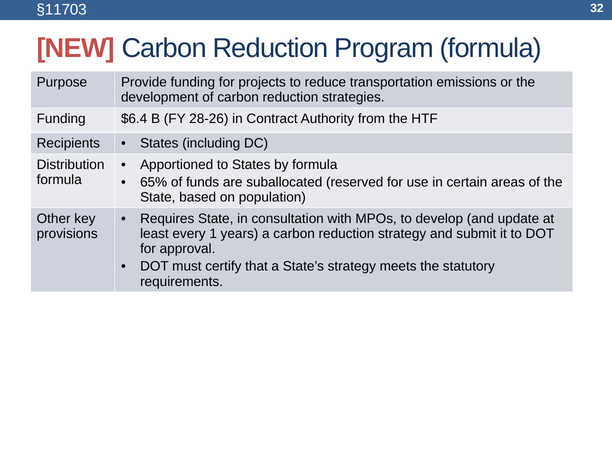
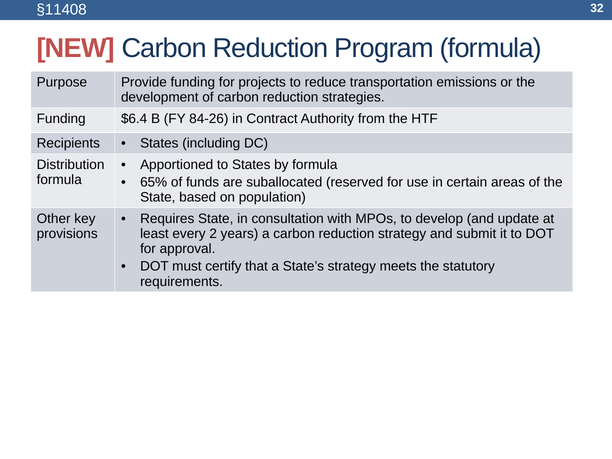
§11703: §11703 -> §11408 (62, 10)
28-26: 28-26 -> 84-26 (209, 119)
1: 1 -> 2 (213, 234)
